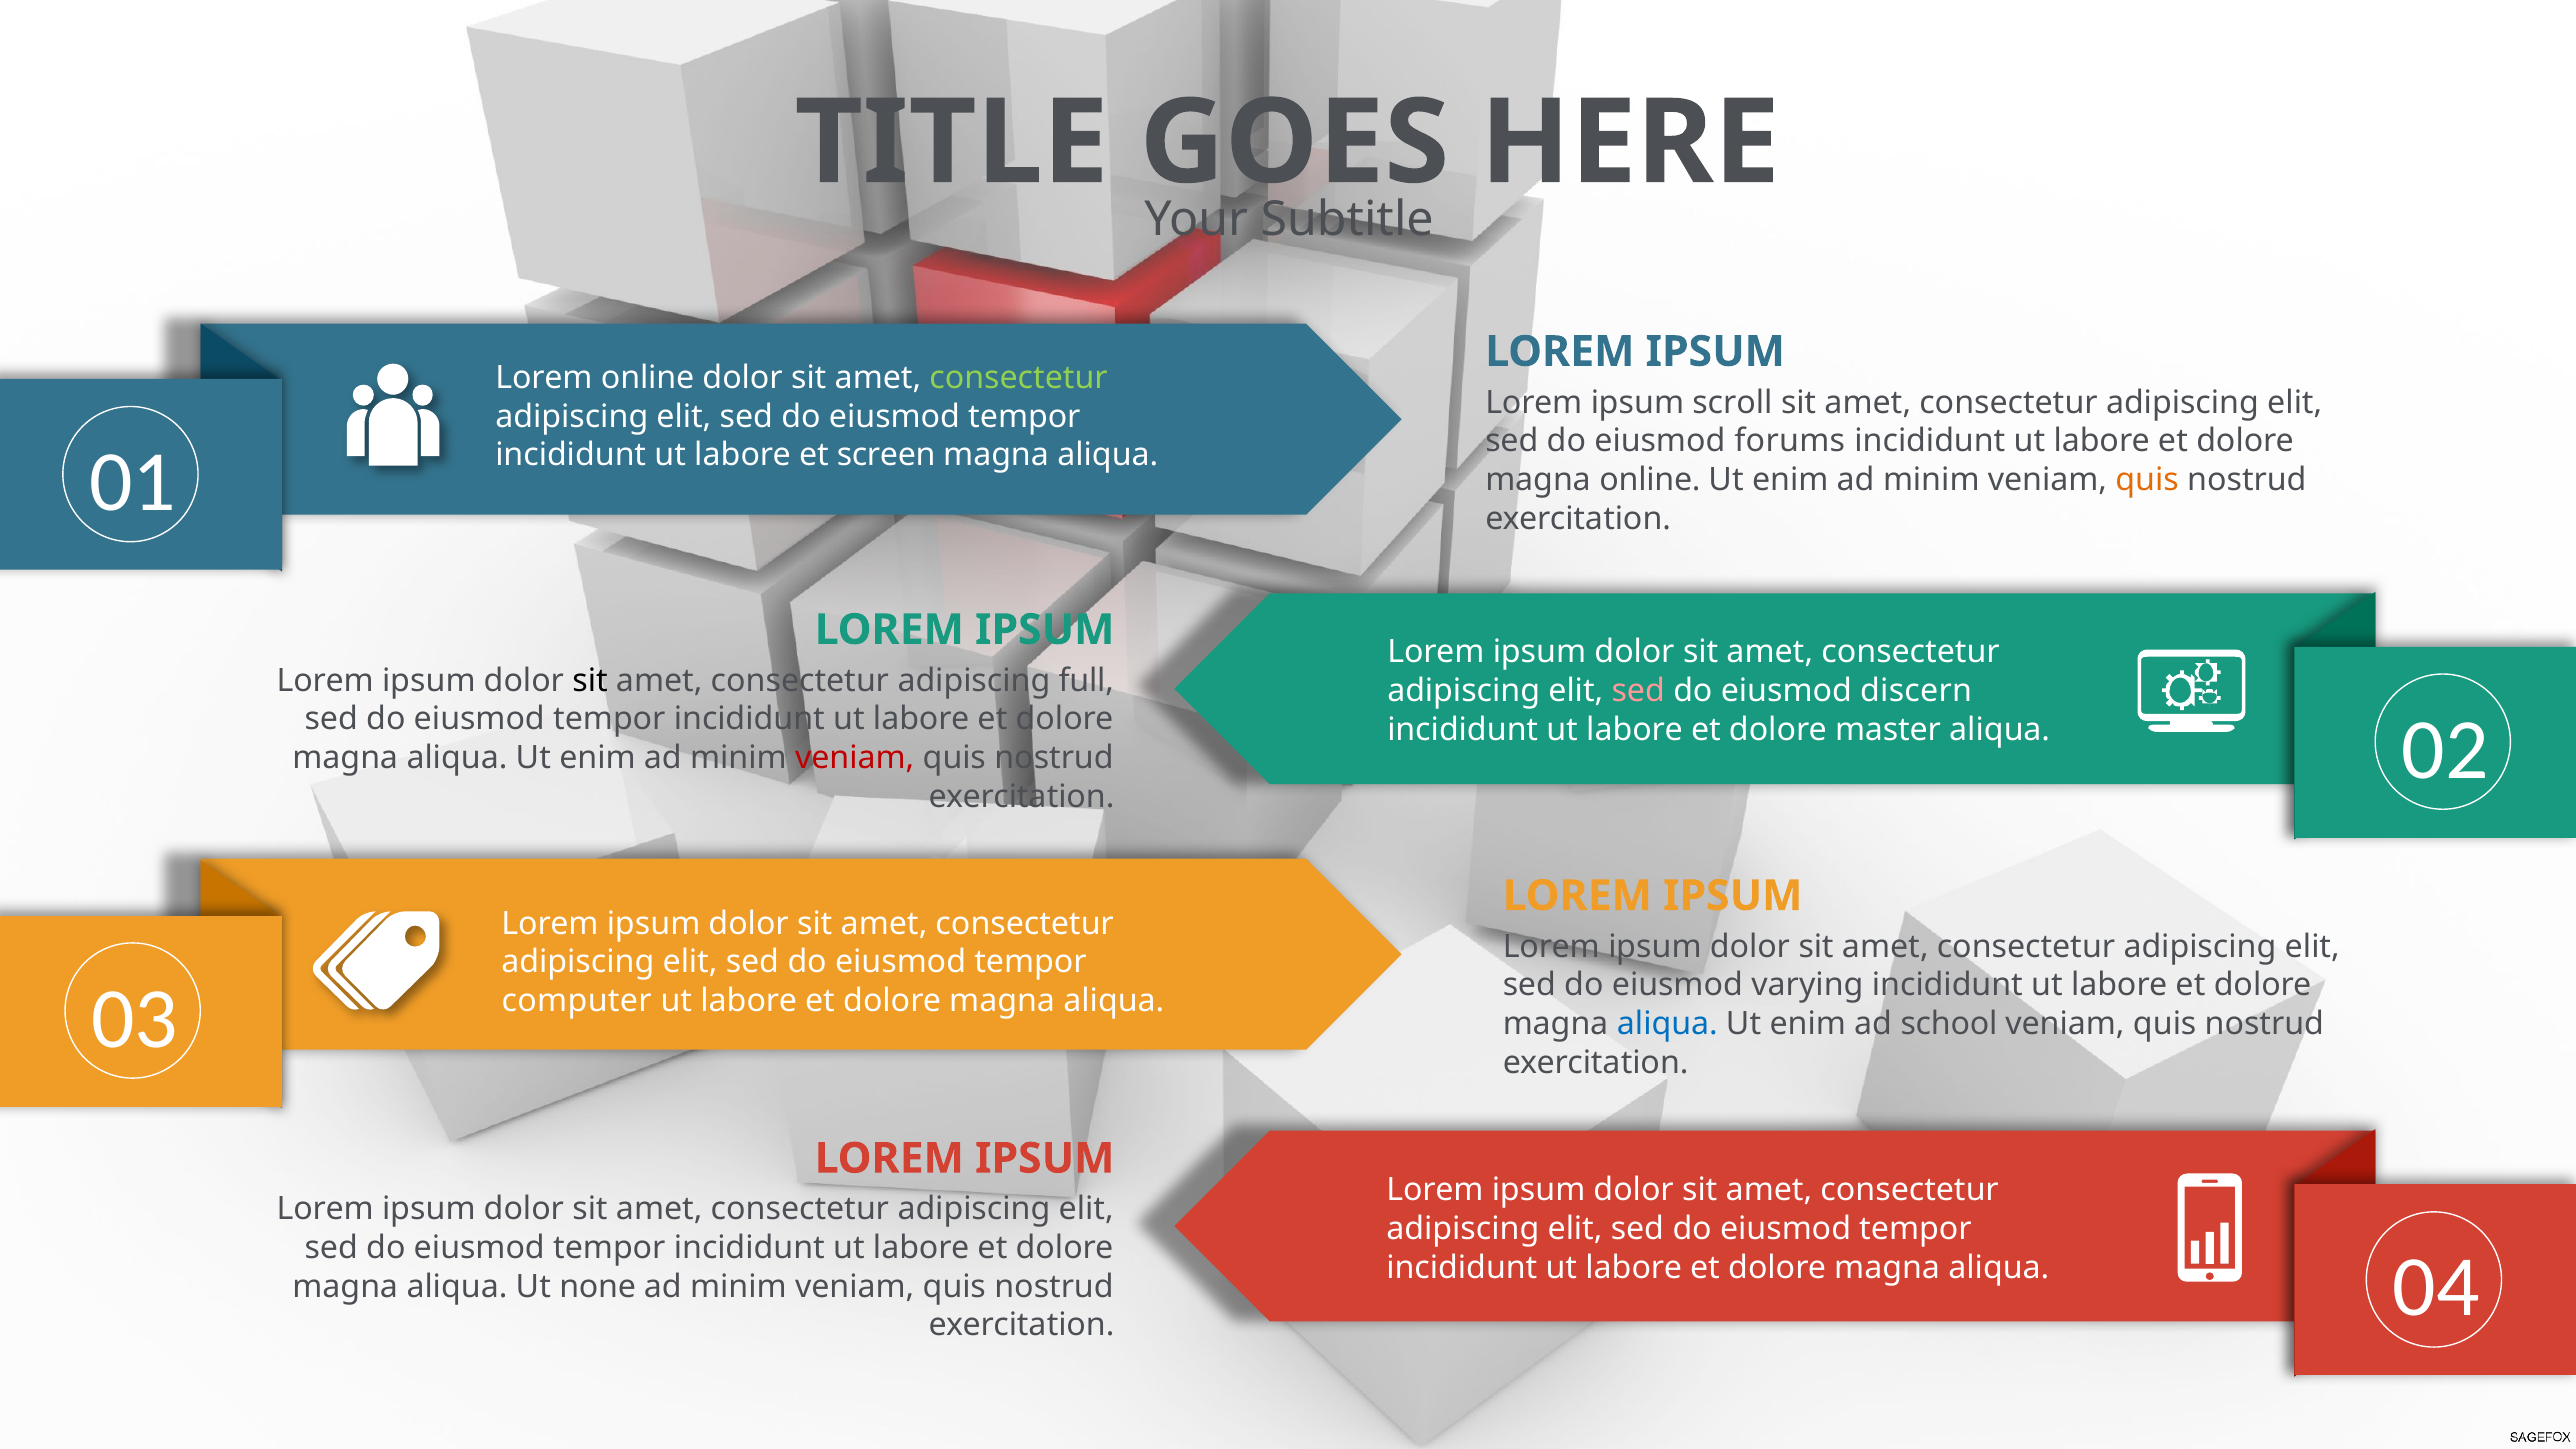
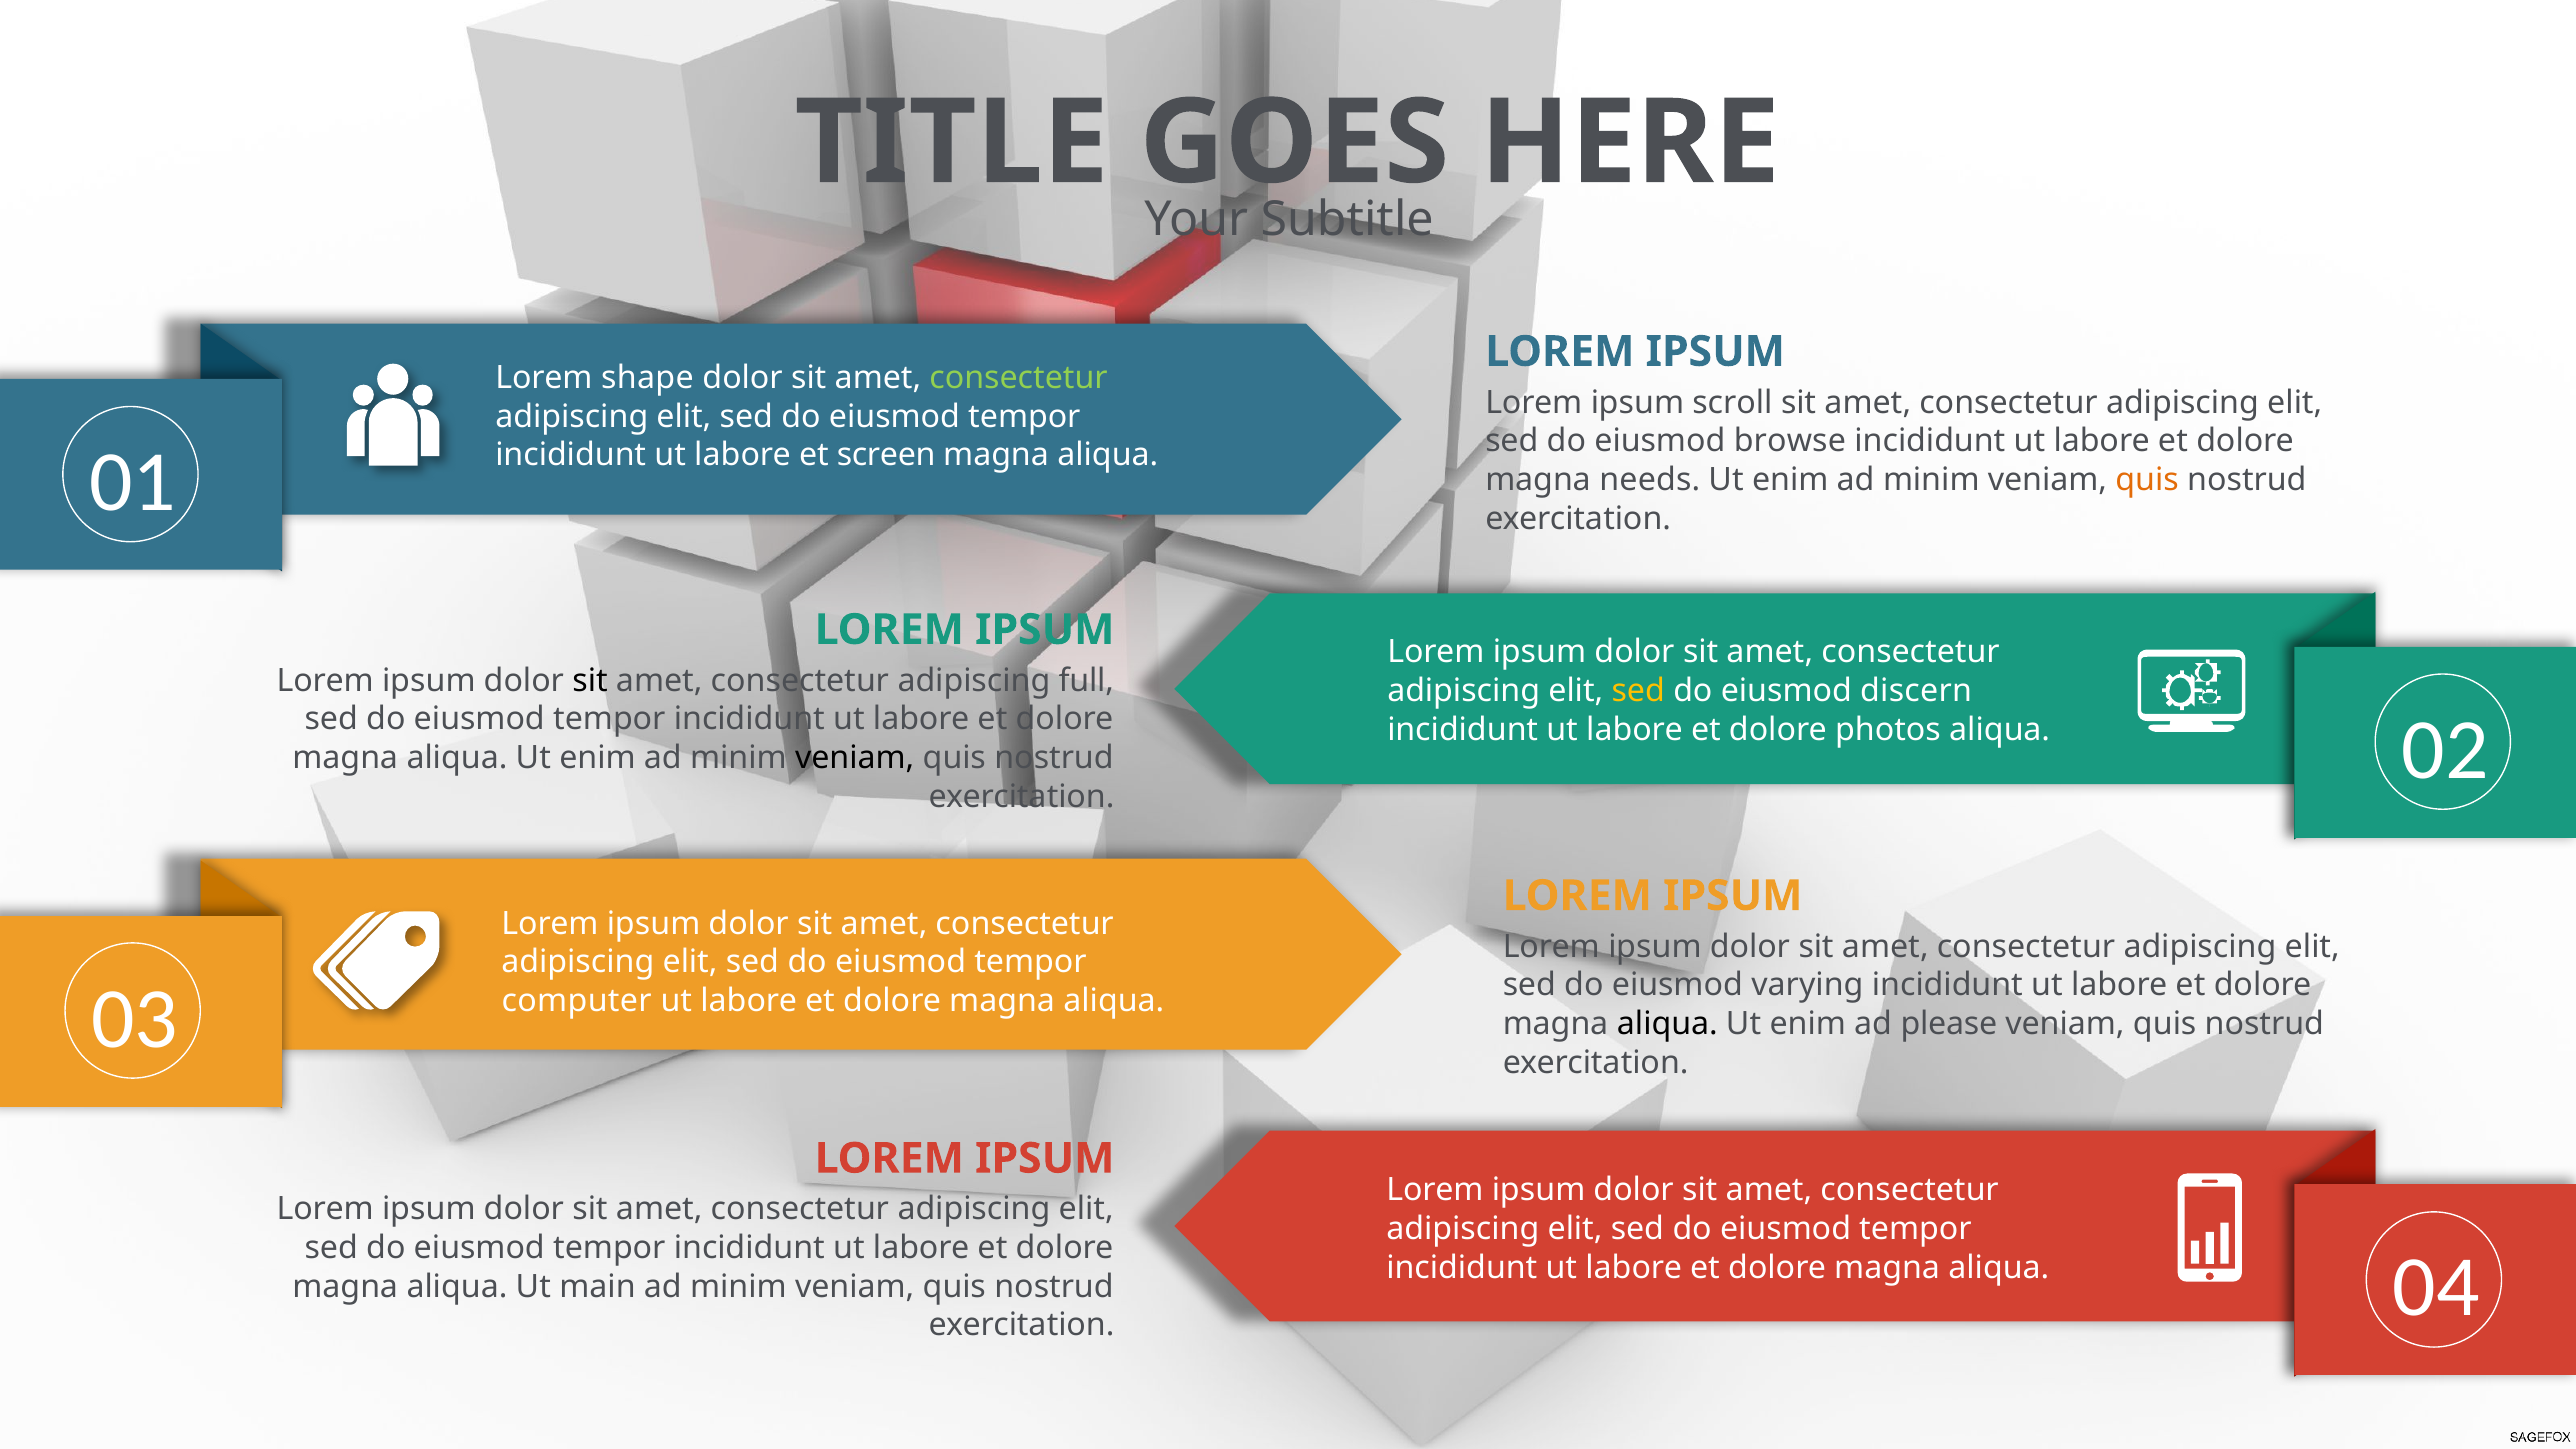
Lorem online: online -> shape (647, 378)
forums: forums -> browse (1790, 441)
magna online: online -> needs (1650, 480)
sed colour: pink -> yellow (1638, 691)
master: master -> photos (1888, 729)
veniam colour: red -> black (855, 758)
aliqua colour: blue -> black (1667, 1024)
school: school -> please (1949, 1024)
none: none -> main (598, 1287)
